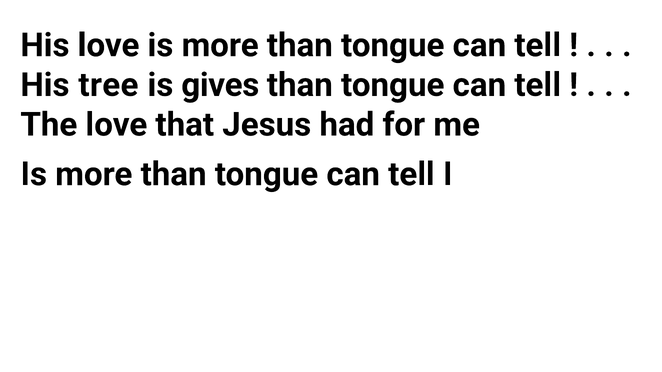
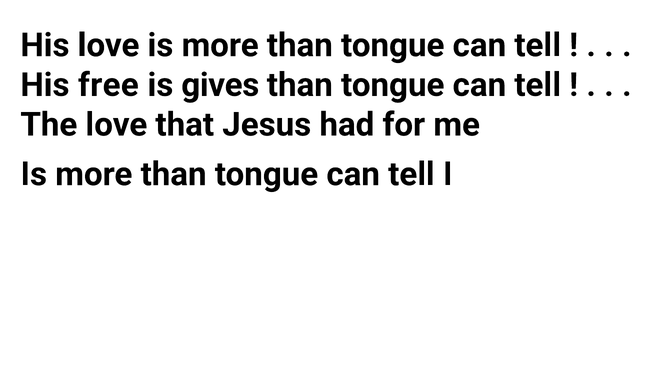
tree: tree -> free (108, 85)
